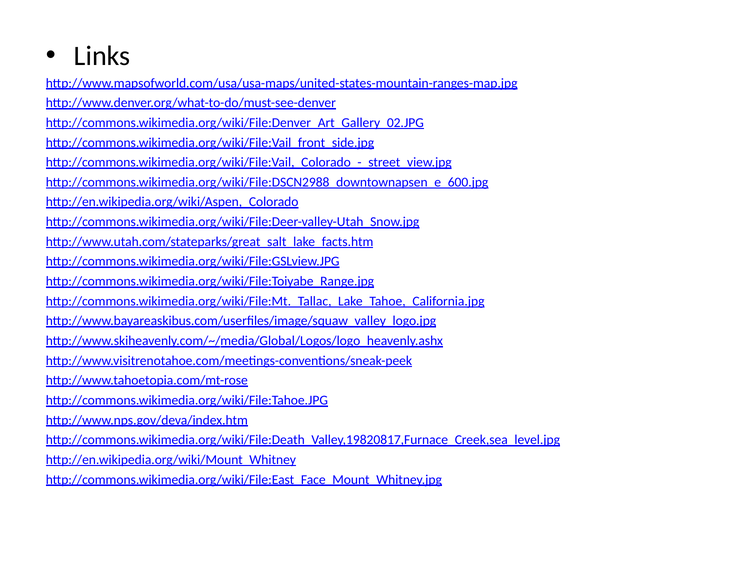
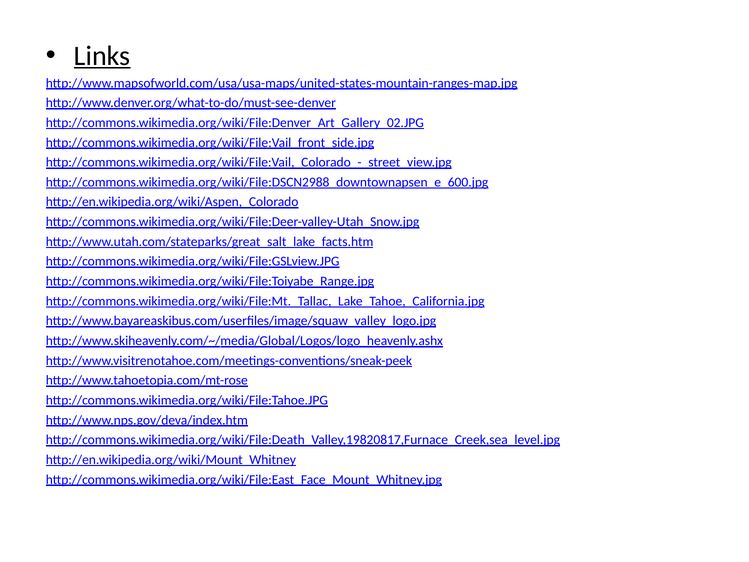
Links underline: none -> present (102, 56)
